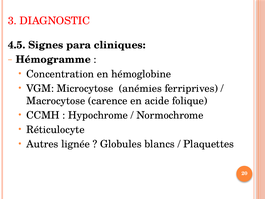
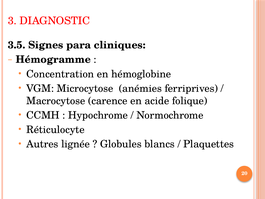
4.5: 4.5 -> 3.5 (17, 45)
